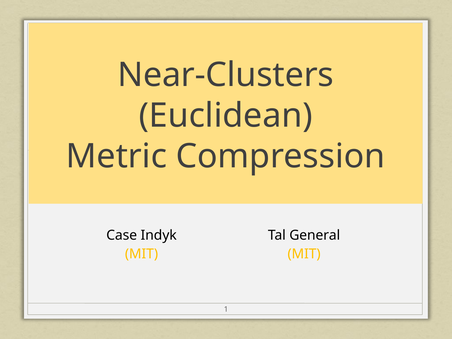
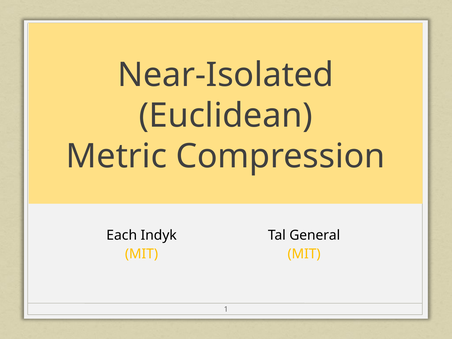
Near-Clusters: Near-Clusters -> Near-Isolated (226, 75)
Case: Case -> Each (122, 235)
